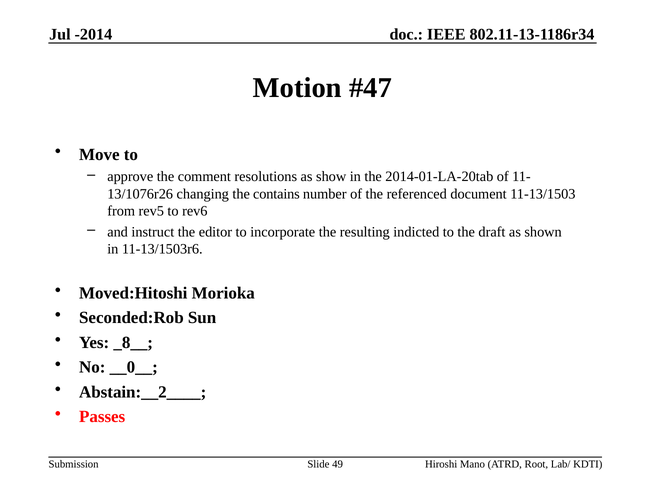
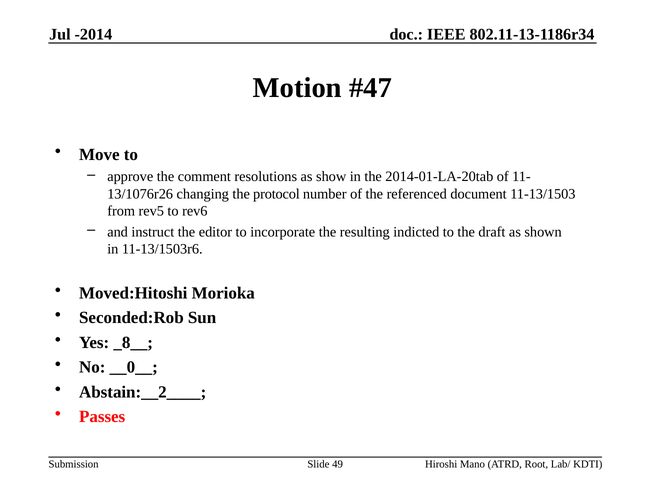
contains: contains -> protocol (276, 194)
